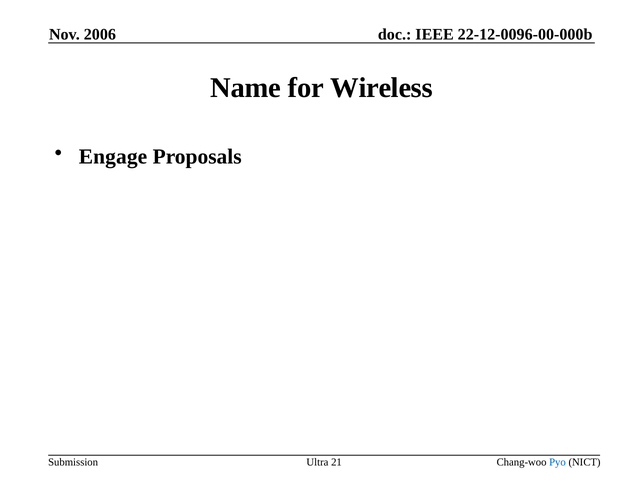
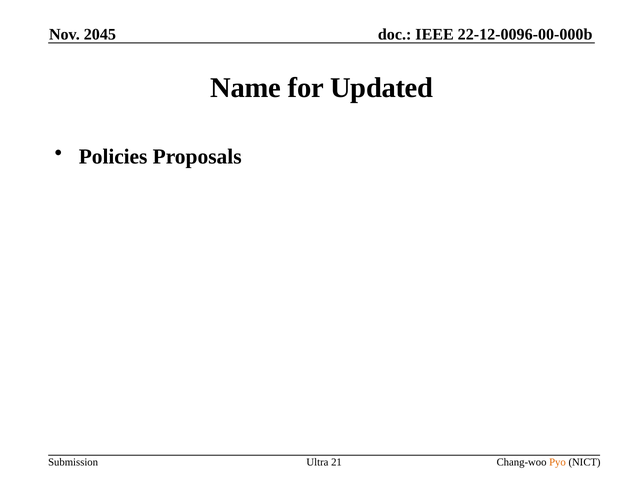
2006: 2006 -> 2045 (100, 34)
Wireless: Wireless -> Updated (382, 88)
Engage: Engage -> Policies (113, 157)
Pyo colour: blue -> orange (558, 463)
